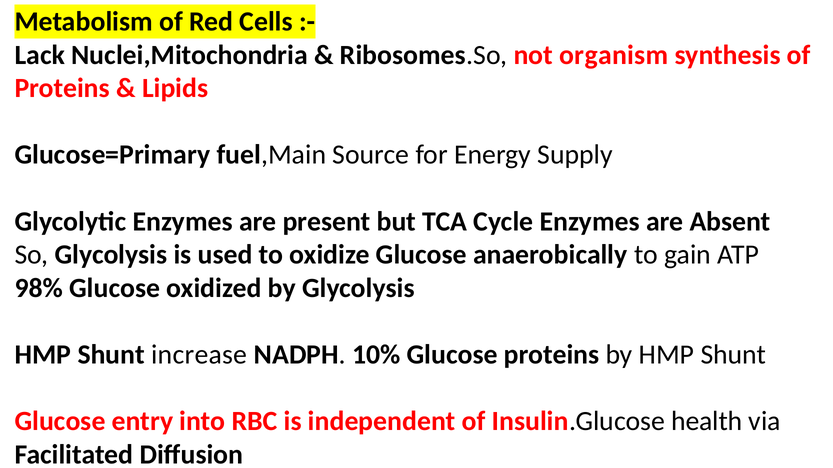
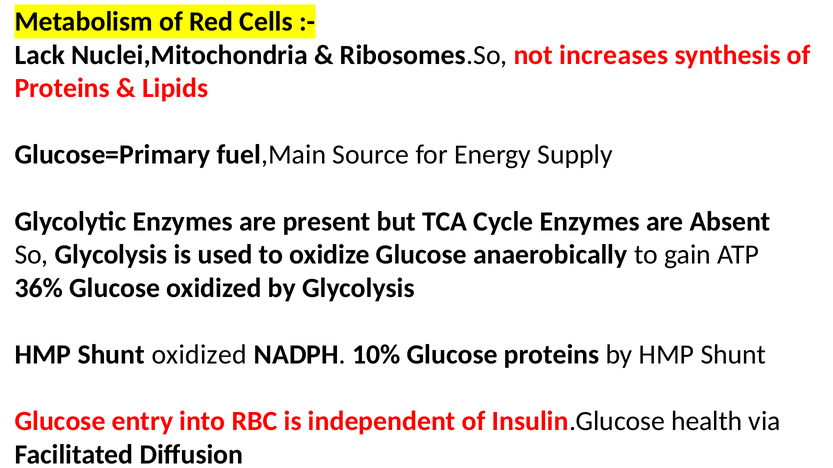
organism: organism -> increases (614, 55)
98%: 98% -> 36% (39, 288)
Shunt increase: increase -> oxidized (199, 355)
